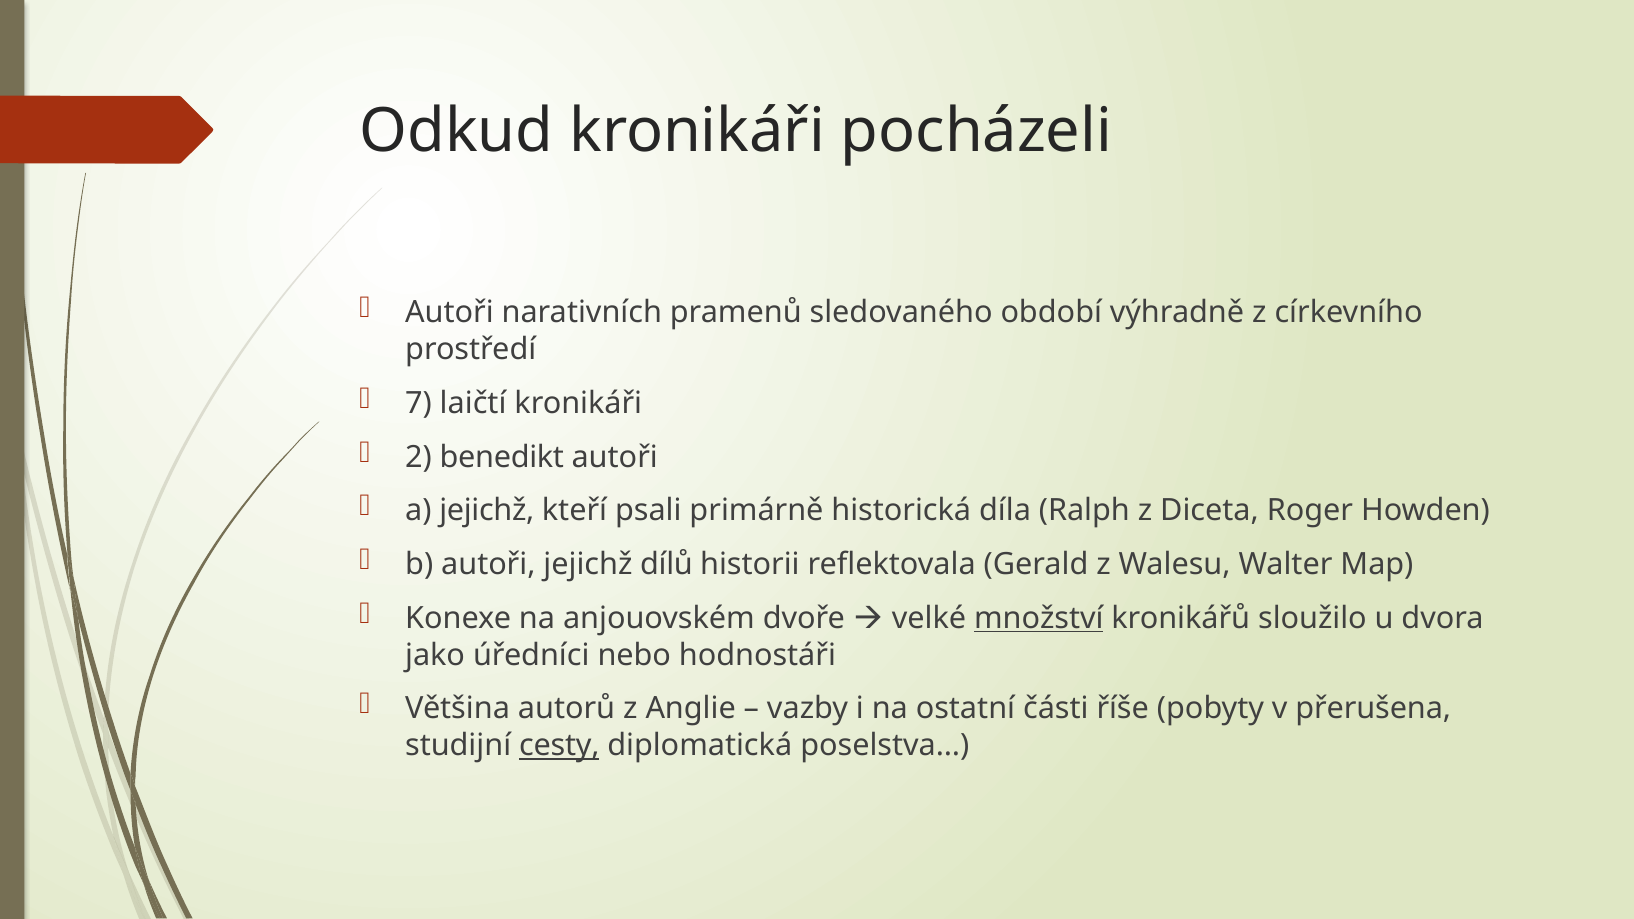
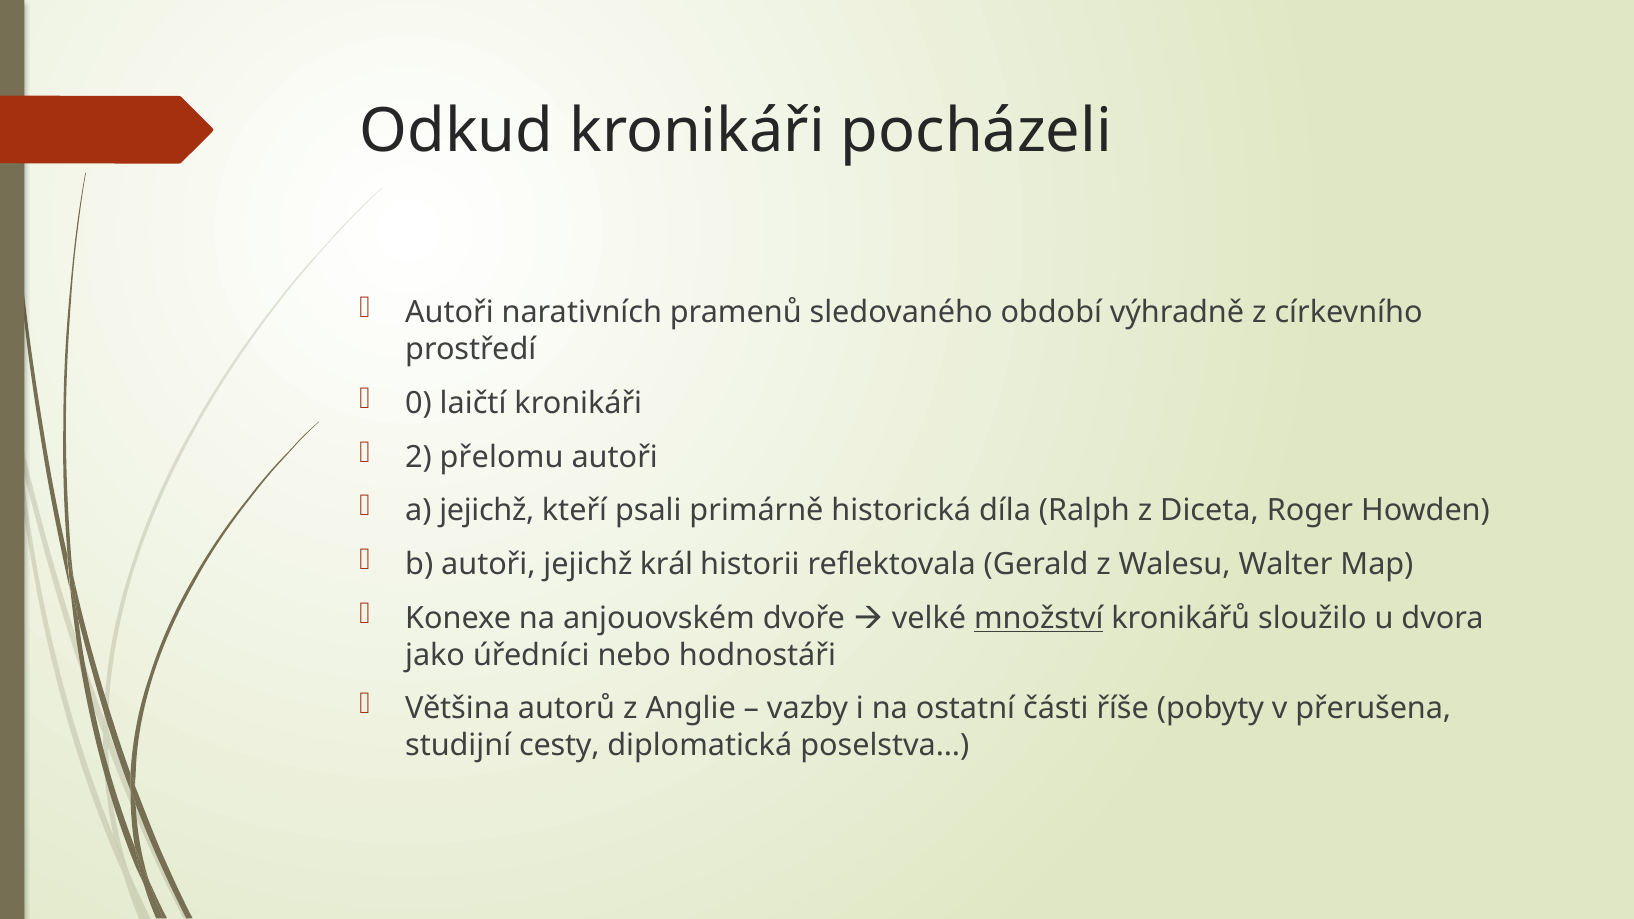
7: 7 -> 0 (419, 403)
benedikt: benedikt -> přelomu (502, 457)
dílů: dílů -> král (666, 565)
cesty underline: present -> none (559, 746)
